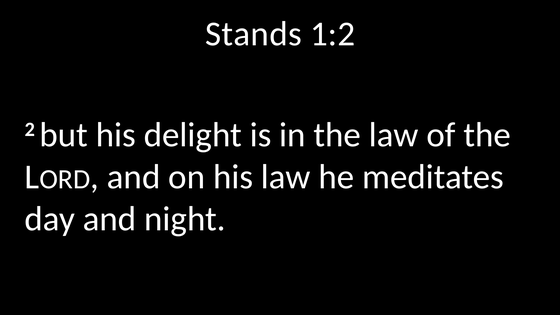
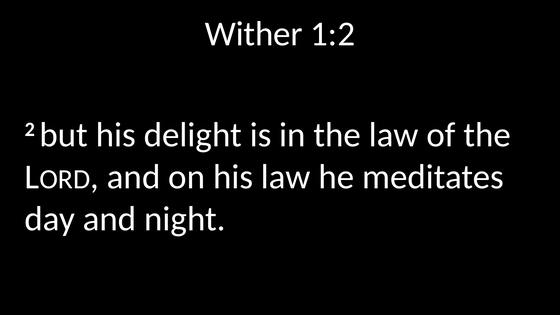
Stands: Stands -> Wither (254, 34)
